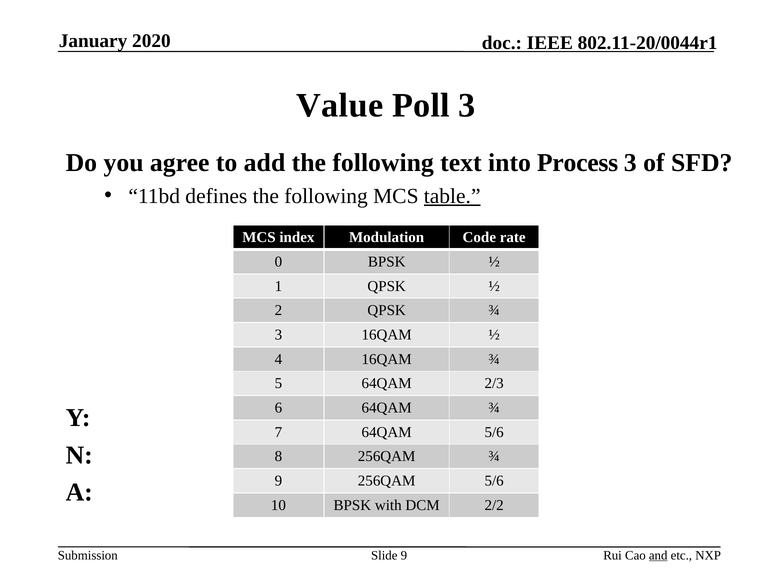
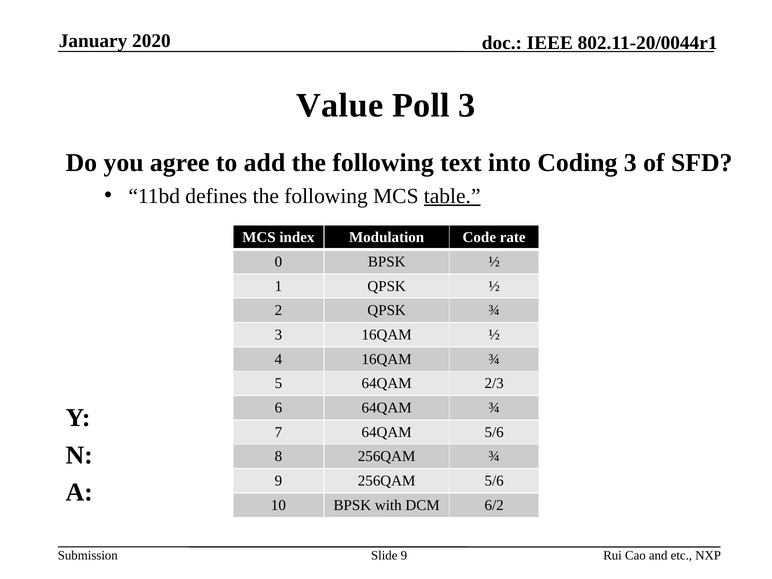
Process: Process -> Coding (577, 163)
2/2: 2/2 -> 6/2 (494, 505)
and underline: present -> none (658, 555)
